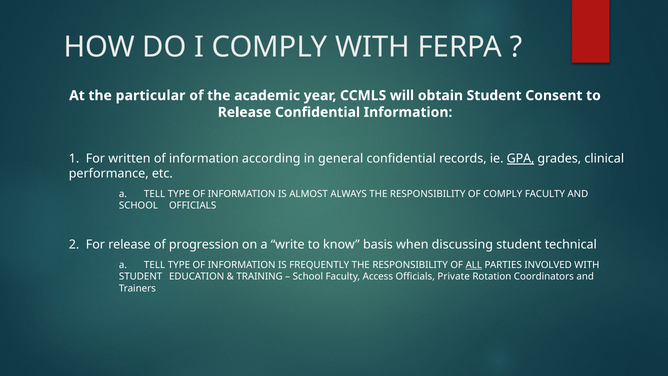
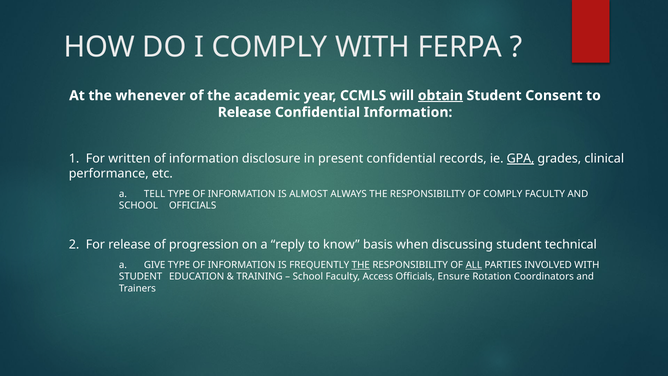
particular: particular -> whenever (151, 95)
obtain underline: none -> present (440, 95)
according: according -> disclosure (271, 159)
general: general -> present (341, 159)
write: write -> reply (288, 245)
TELL: TELL -> GIVE (155, 265)
THE underline: none -> present (361, 265)
Private: Private -> Ensure (454, 276)
